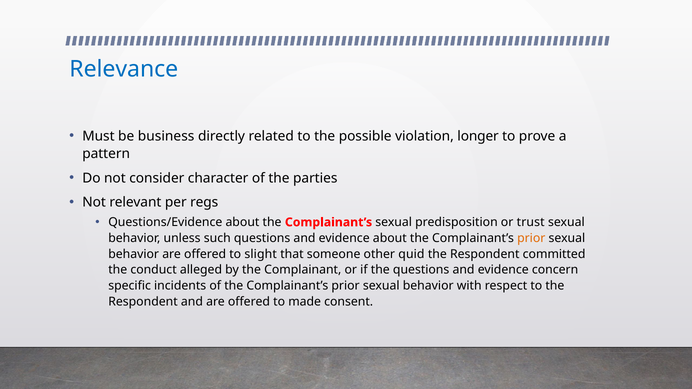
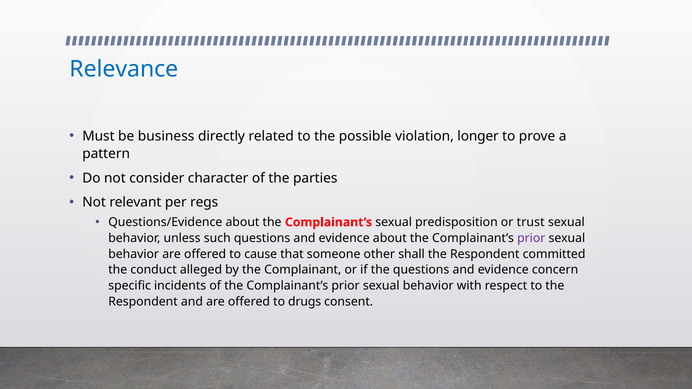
prior colour: orange -> purple (531, 238)
slight: slight -> cause (261, 254)
quid: quid -> shall (412, 254)
made: made -> drugs (305, 302)
